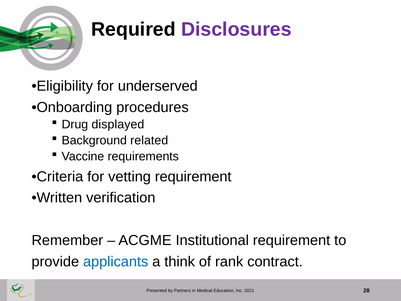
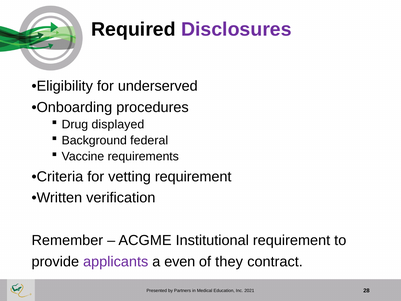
related: related -> federal (149, 140)
applicants colour: blue -> purple (116, 261)
think: think -> even (180, 261)
rank: rank -> they (229, 261)
